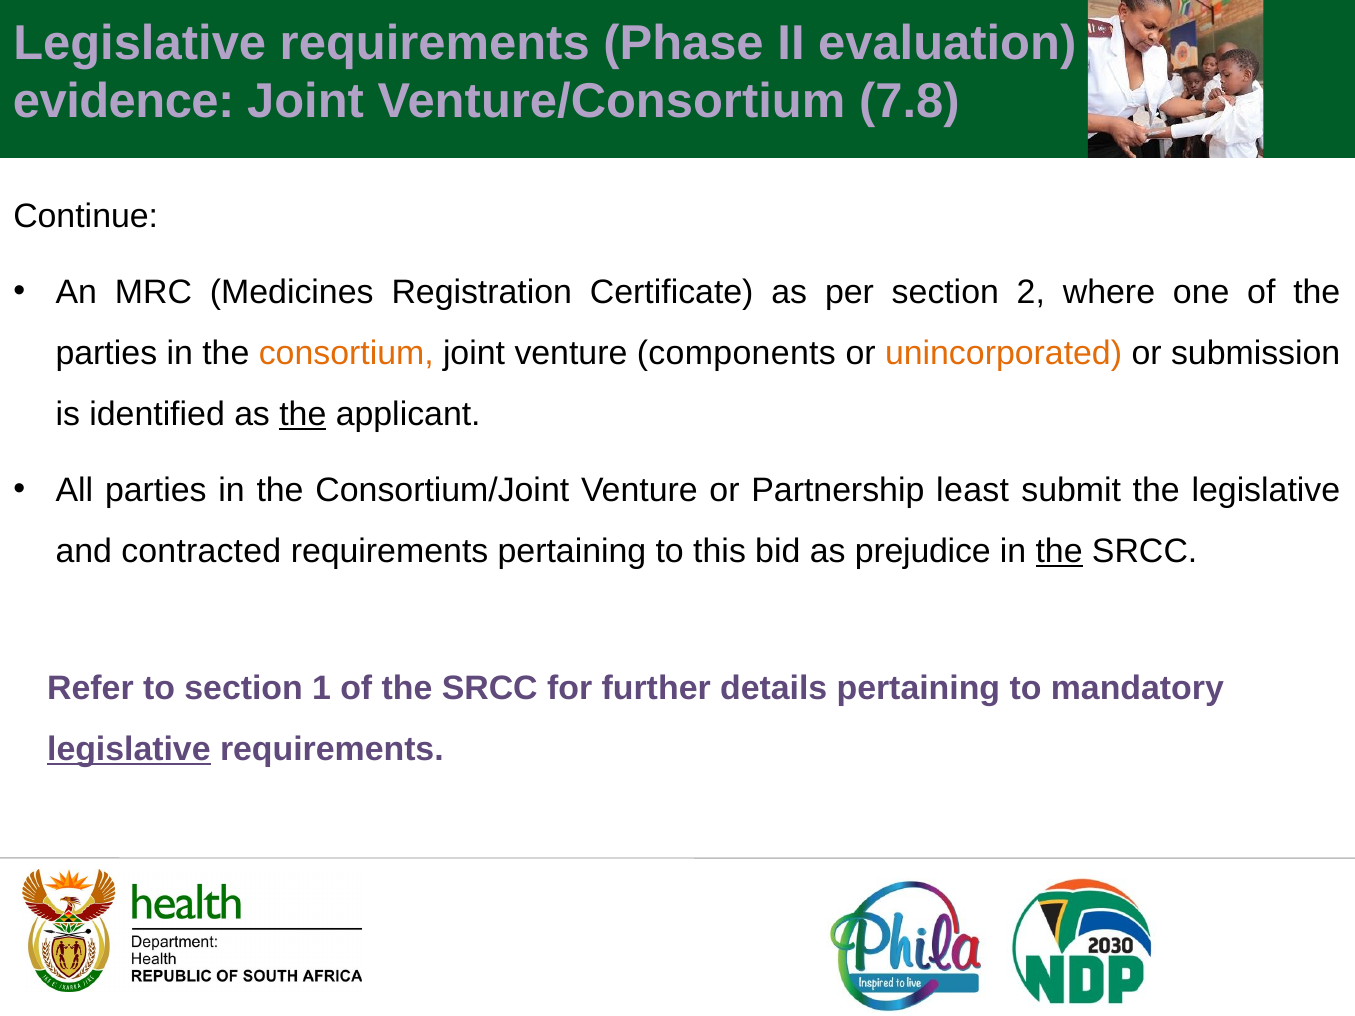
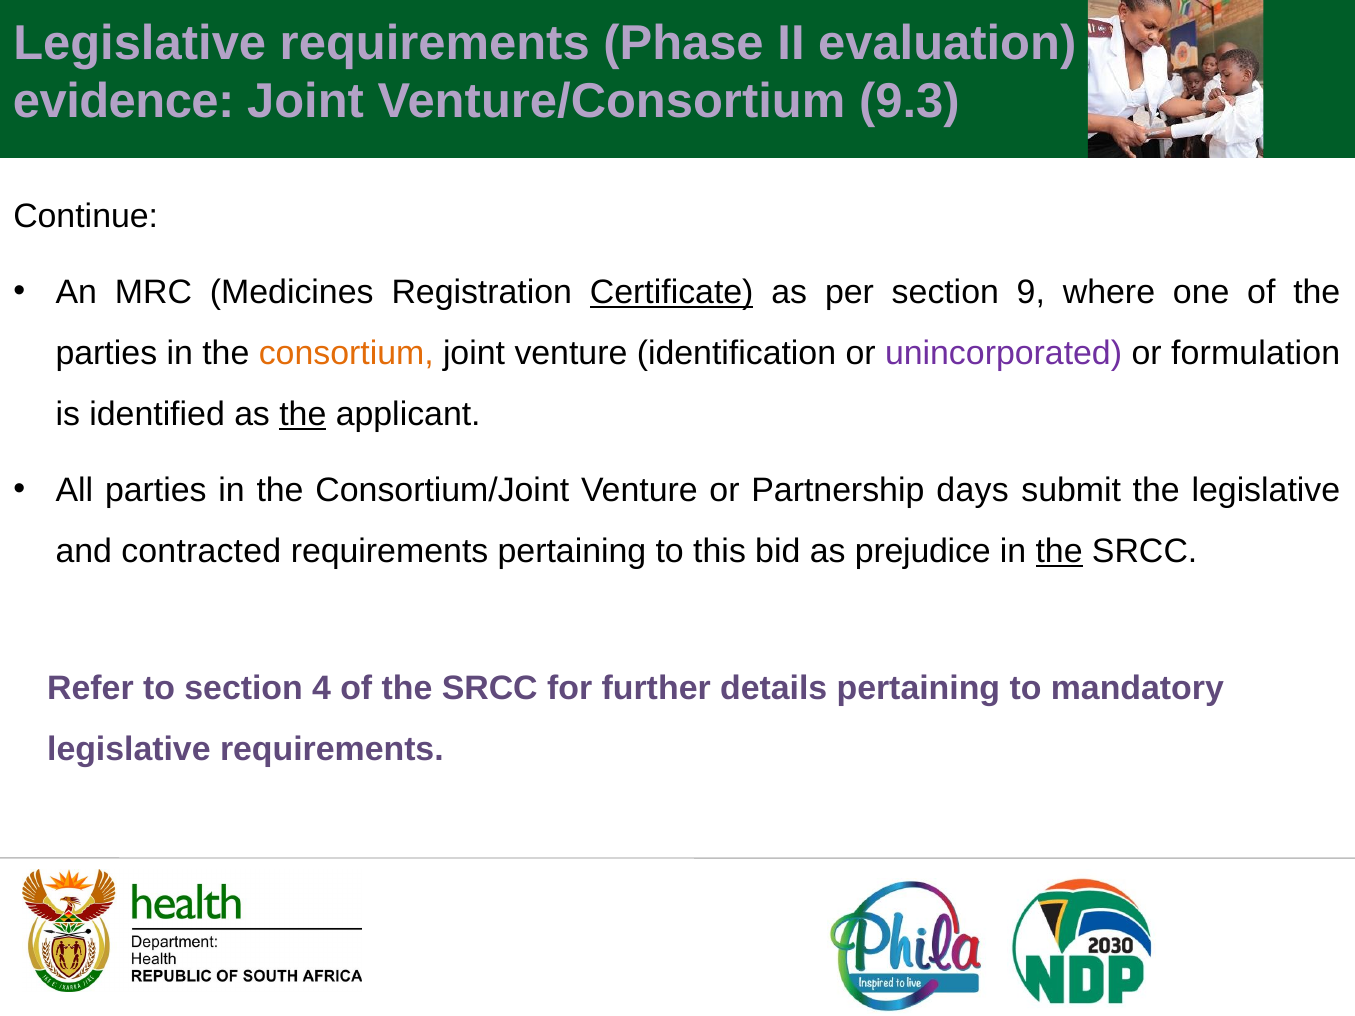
7.8: 7.8 -> 9.3 (909, 102)
Certificate underline: none -> present (672, 292)
2: 2 -> 9 (1031, 292)
components: components -> identification (736, 353)
unincorporated colour: orange -> purple (1004, 353)
submission: submission -> formulation (1256, 353)
least: least -> days (973, 490)
1: 1 -> 4 (322, 688)
legislative underline: present -> none (129, 749)
